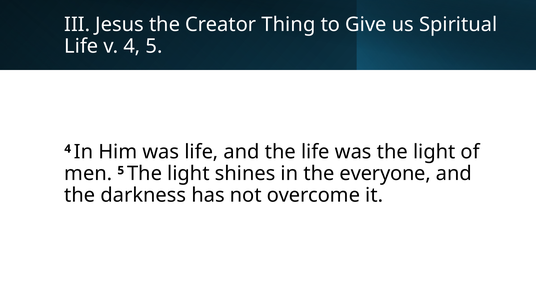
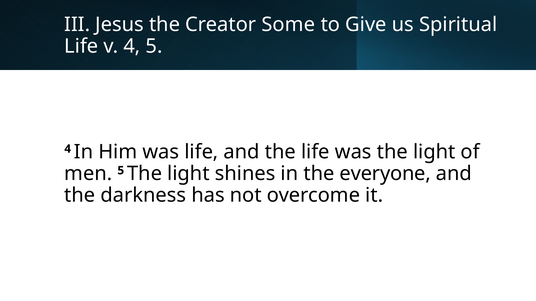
Thing: Thing -> Some (288, 25)
